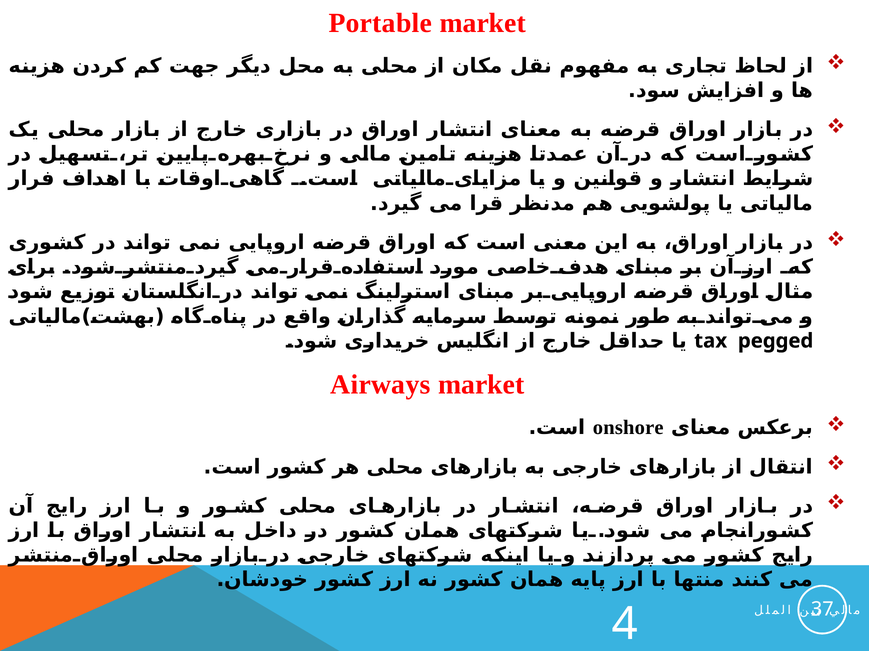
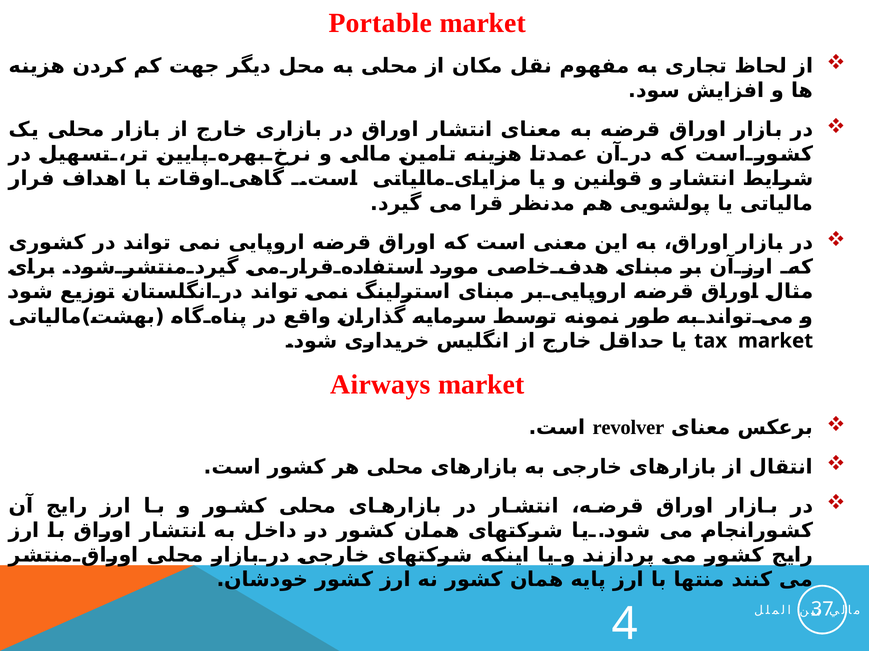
tax pegged: pegged -> market (776, 341)
onshore: onshore -> revolver (628, 428)
